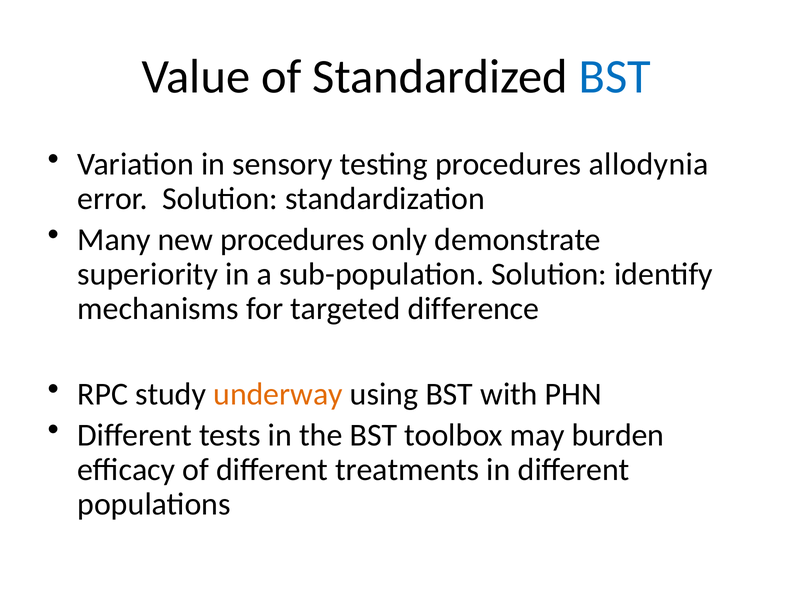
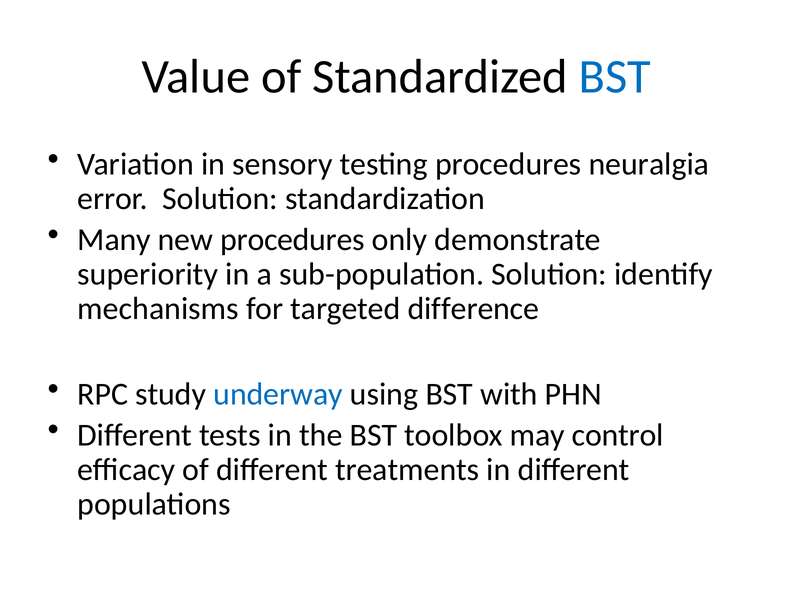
allodynia: allodynia -> neuralgia (649, 164)
underway colour: orange -> blue (278, 394)
burden: burden -> control (618, 435)
